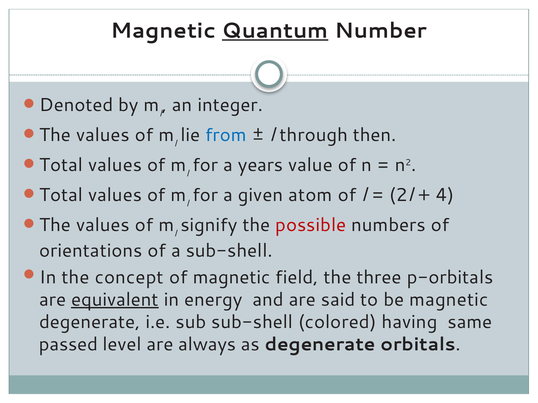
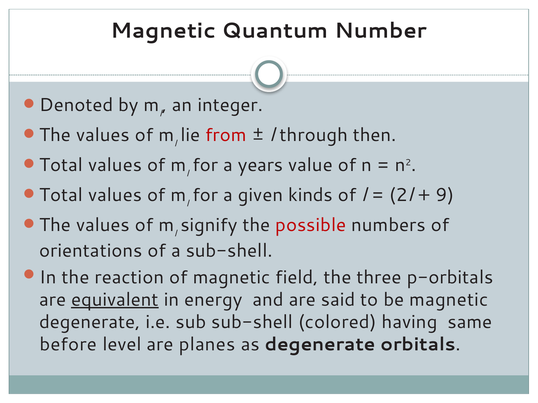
Quantum underline: present -> none (275, 31)
from colour: blue -> red (226, 135)
atom: atom -> kinds (310, 195)
4: 4 -> 9 (445, 195)
concept: concept -> reaction (129, 278)
passed: passed -> before (68, 345)
always: always -> planes (207, 345)
